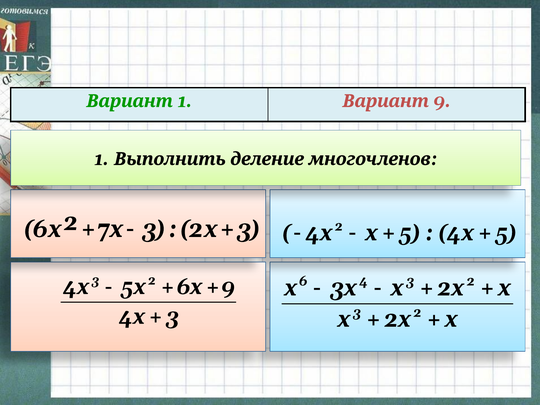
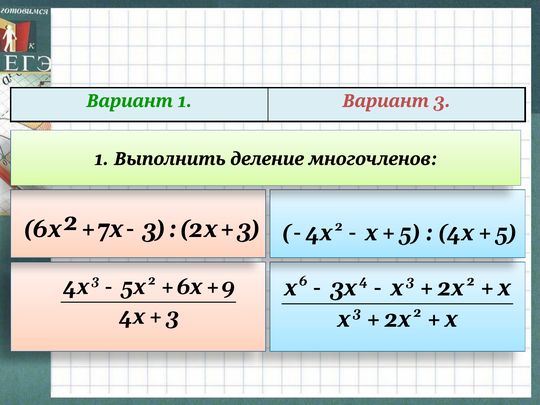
Вариант 9: 9 -> 3 (442, 101)
